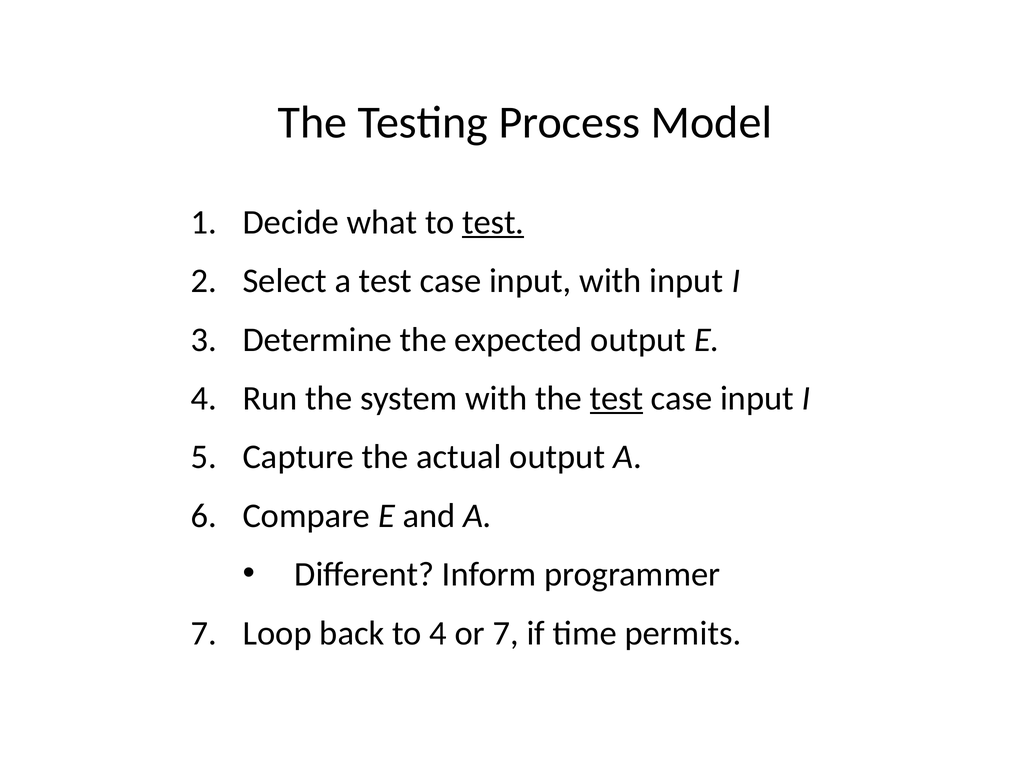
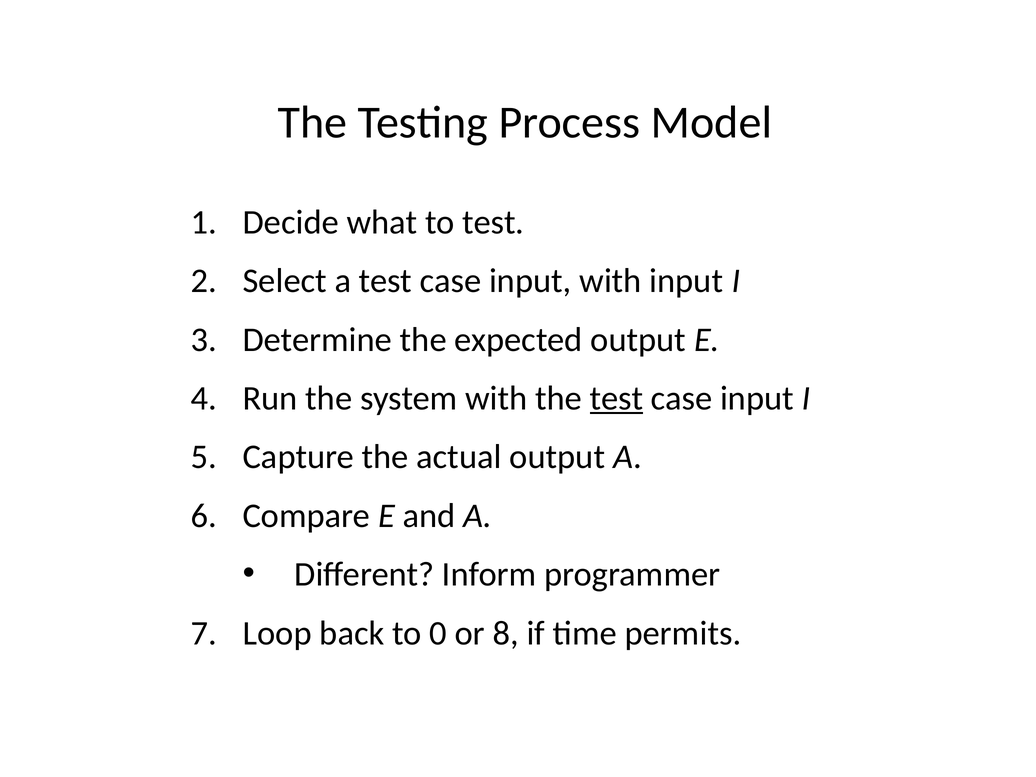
test underline: present -> none (493, 222)
to 4: 4 -> 0 (438, 633)
or 7: 7 -> 8 (506, 633)
